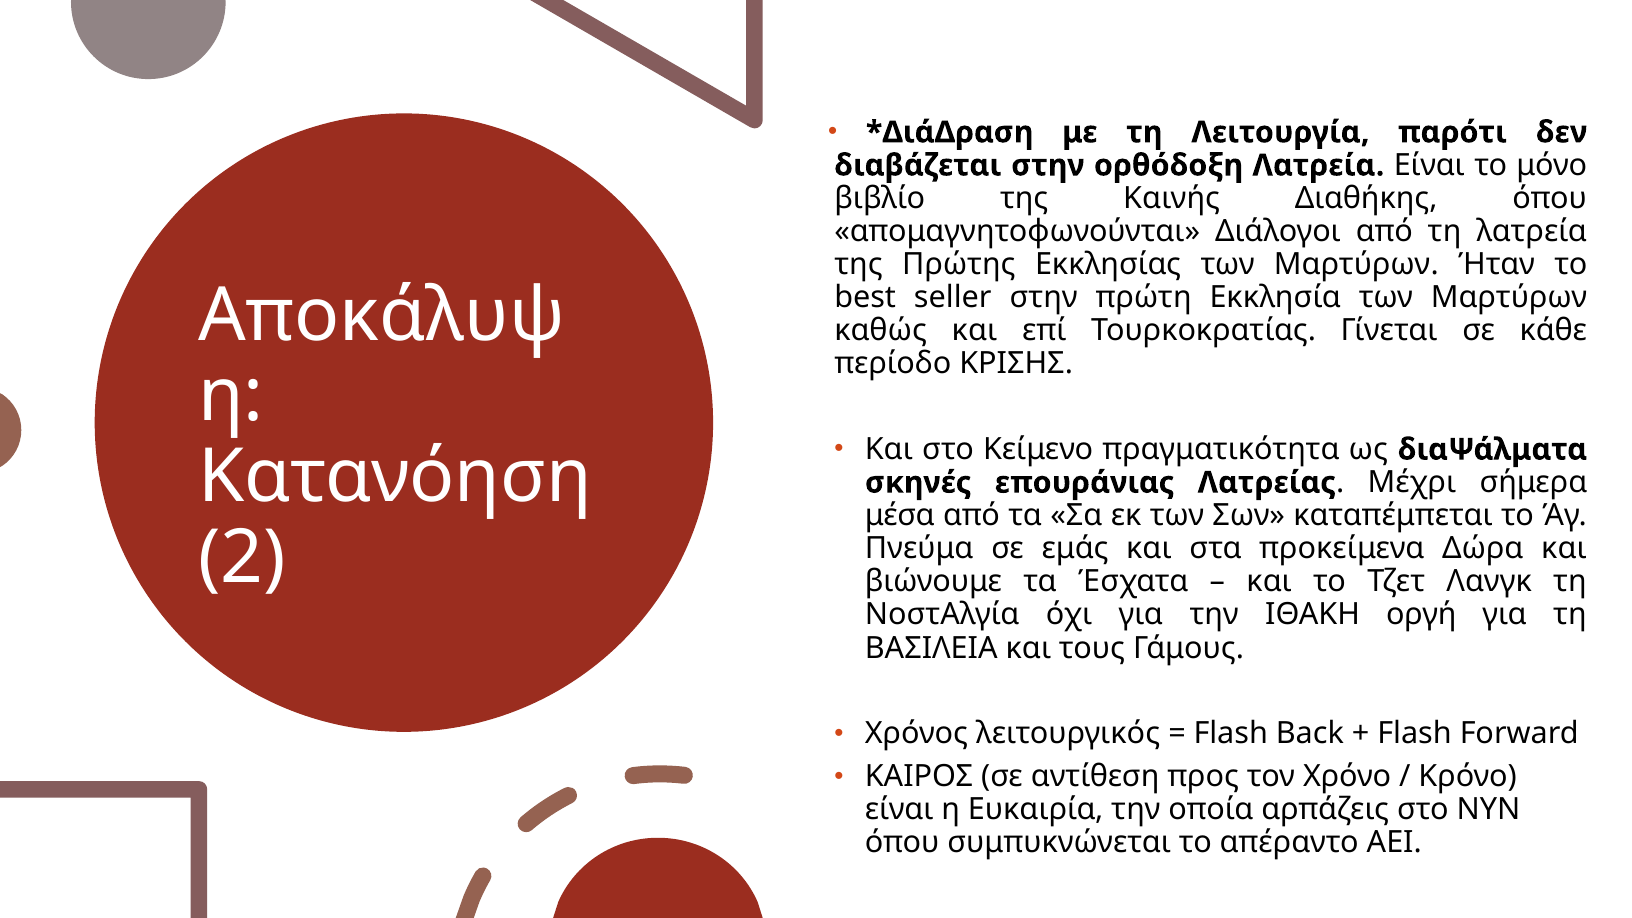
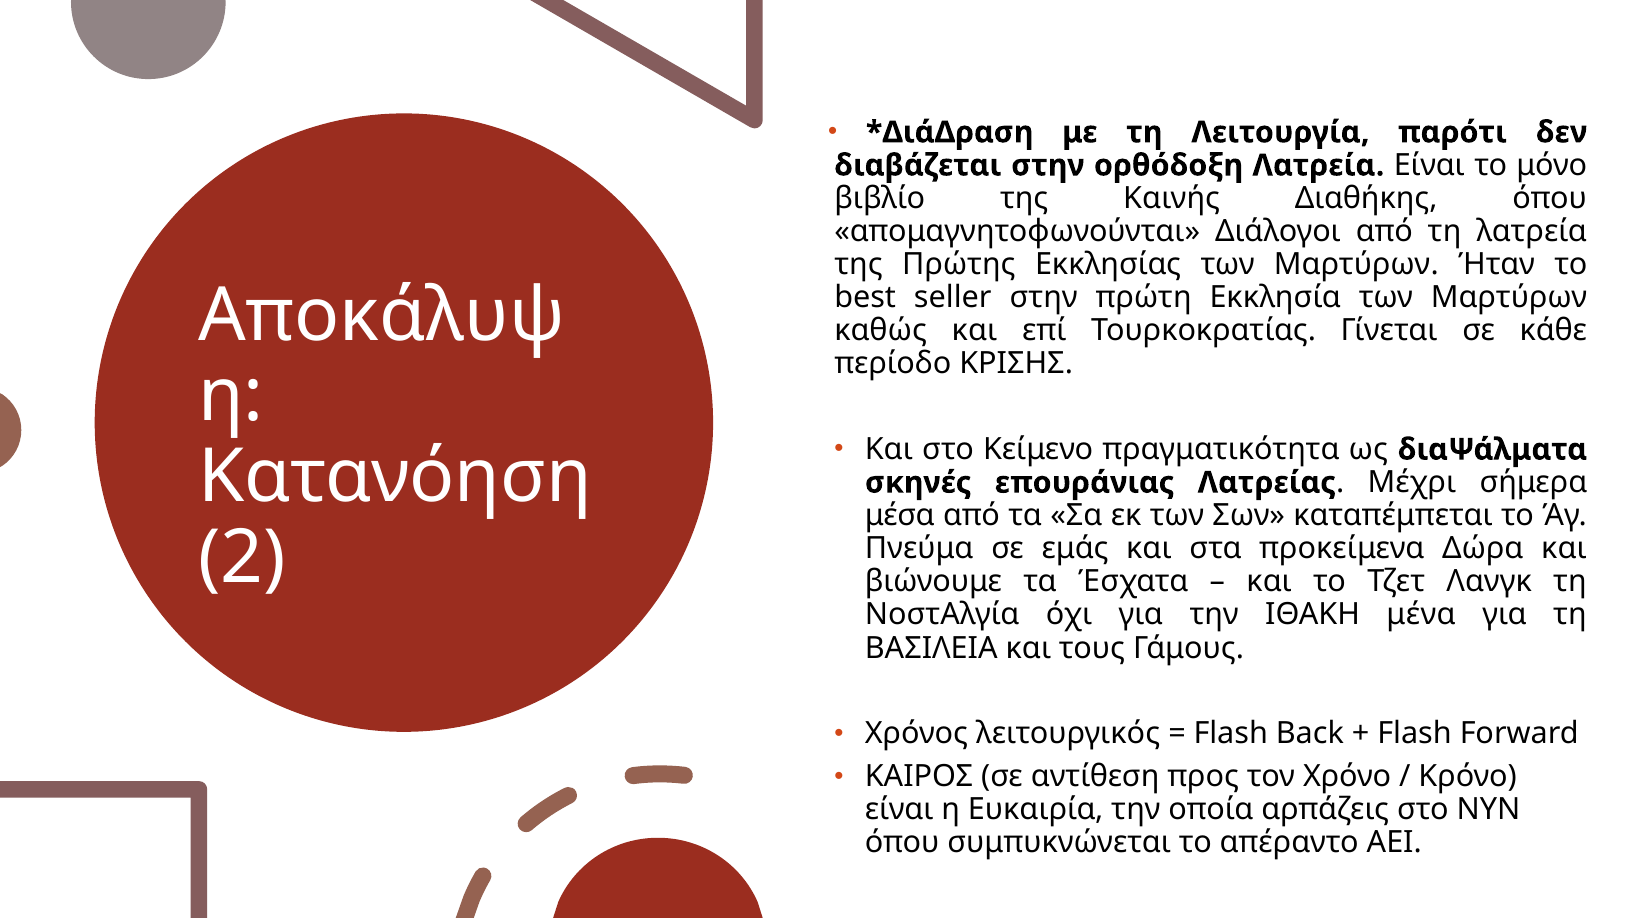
οργή: οργή -> μένα (1421, 615)
